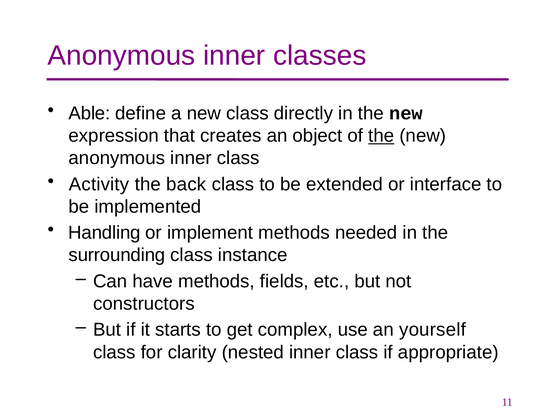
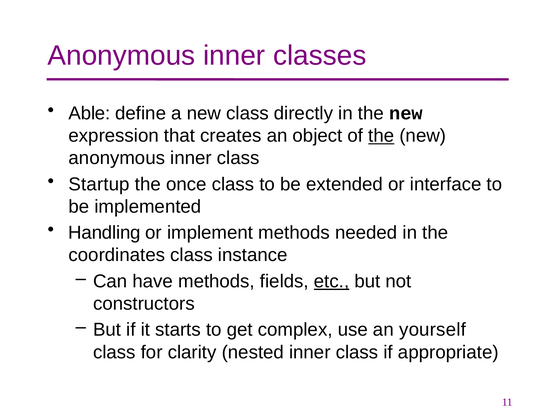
Activity: Activity -> Startup (99, 184)
back: back -> once (186, 184)
surrounding: surrounding -> coordinates (117, 255)
etc underline: none -> present (332, 281)
